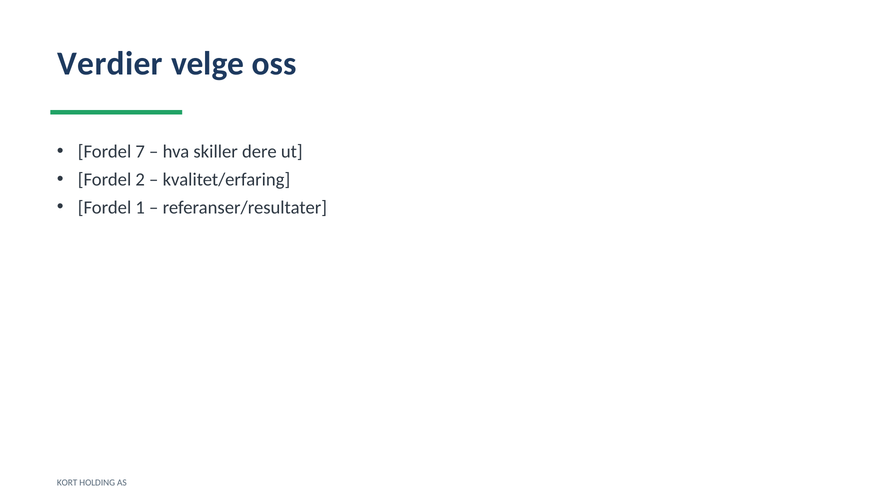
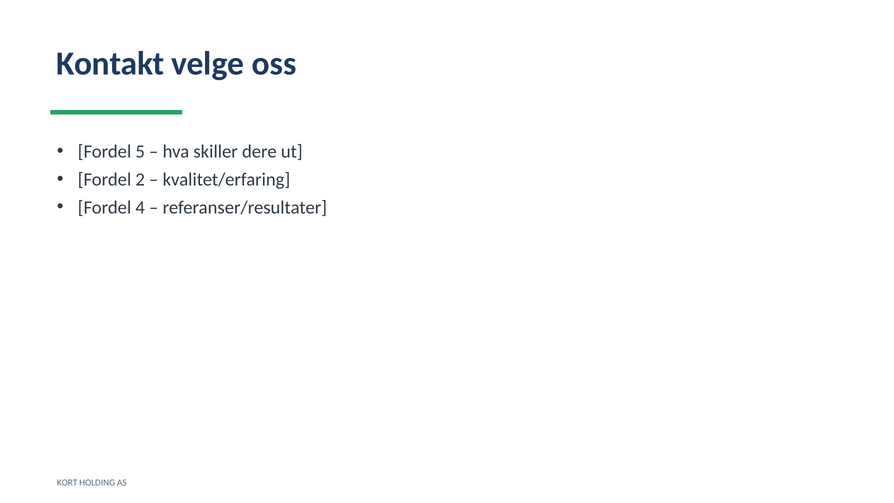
Verdier: Verdier -> Kontakt (110, 64)
7: 7 -> 5 (140, 151)
1: 1 -> 4 (140, 207)
